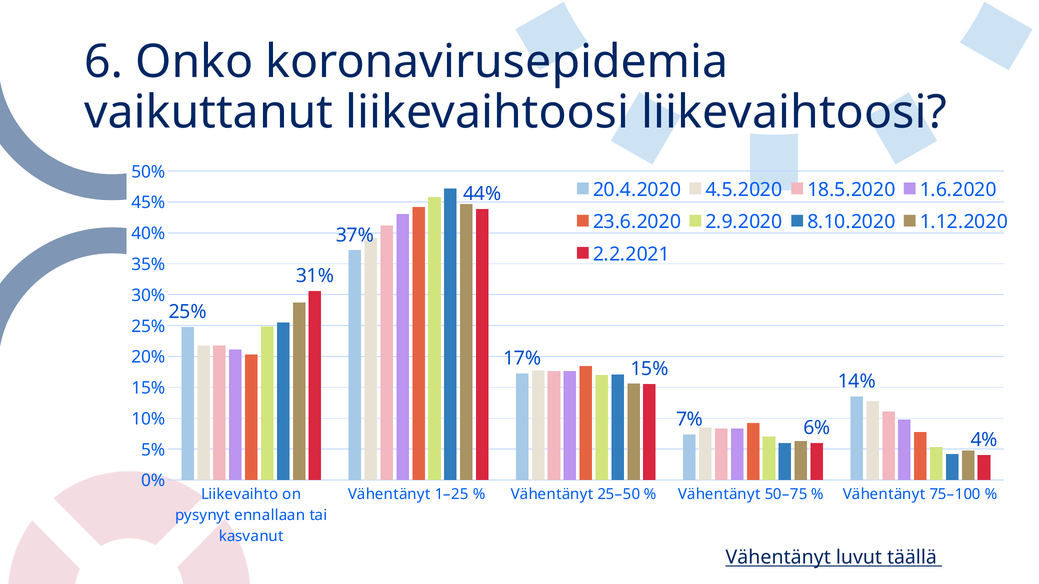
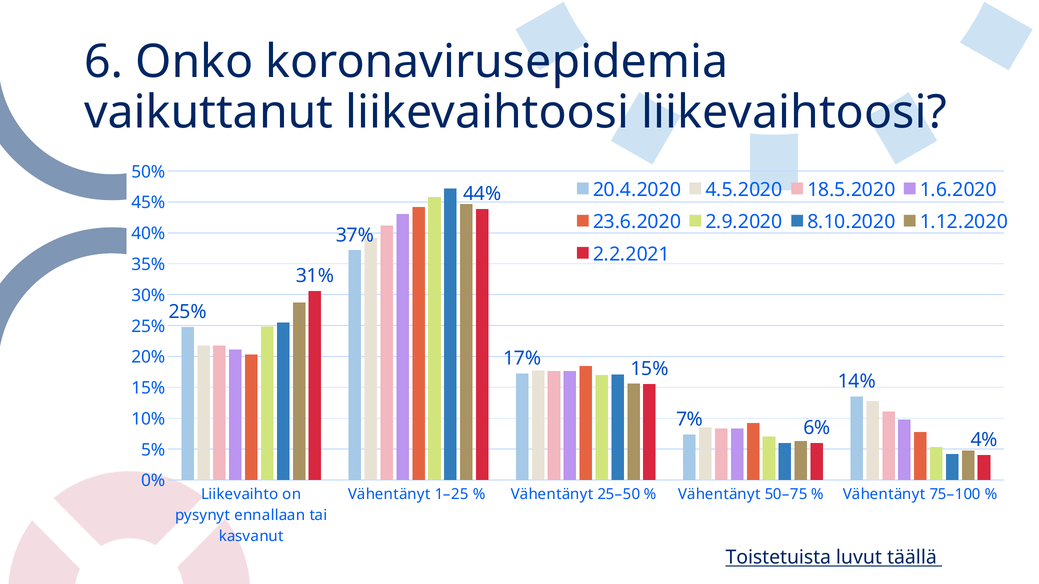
Vähentänyt: Vähentänyt -> Toistetuista (778, 558)
